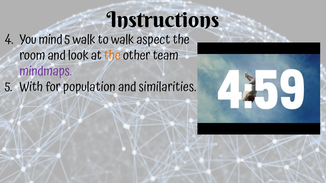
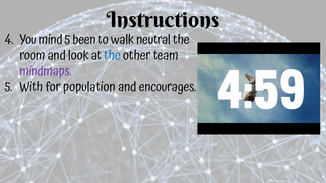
5 walk: walk -> been (84, 40)
aspect: aspect -> neutral (154, 40)
the colour: orange -> blue (112, 55)
similarities: similarities -> encourages (168, 87)
